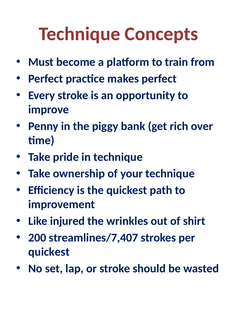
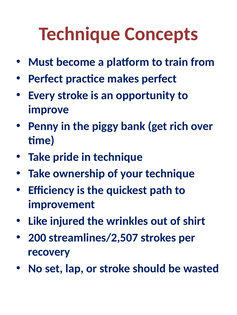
streamlines/7,407: streamlines/7,407 -> streamlines/2,507 (93, 238)
quickest: quickest -> recovery (49, 253)
